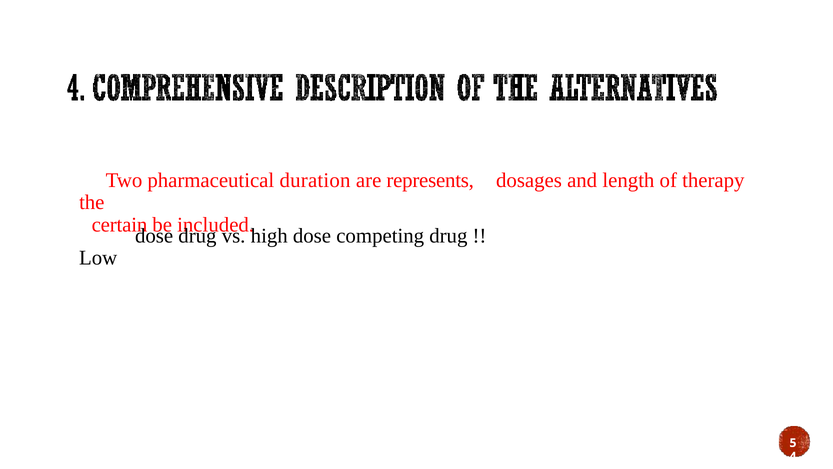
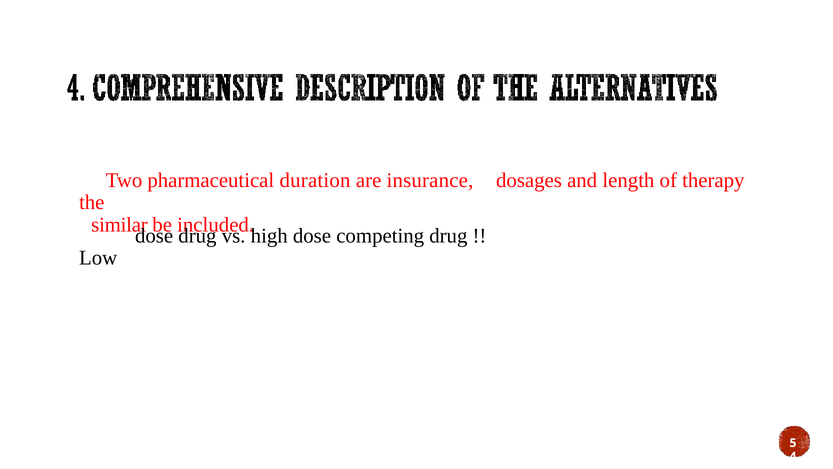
represents: represents -> insurance (430, 180)
certain: certain -> similar (119, 225)
